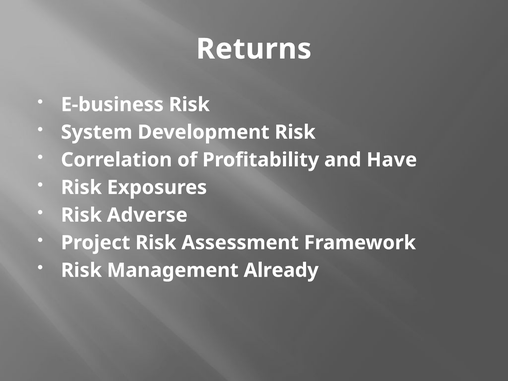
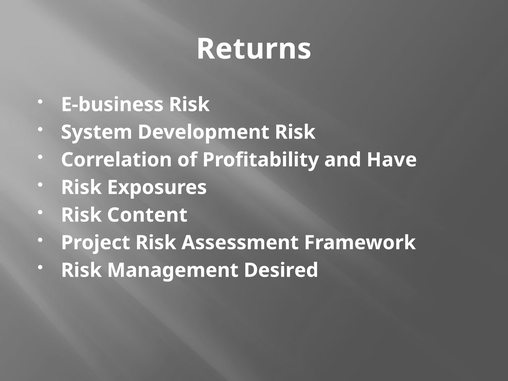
Adverse: Adverse -> Content (147, 215)
Already: Already -> Desired (281, 270)
